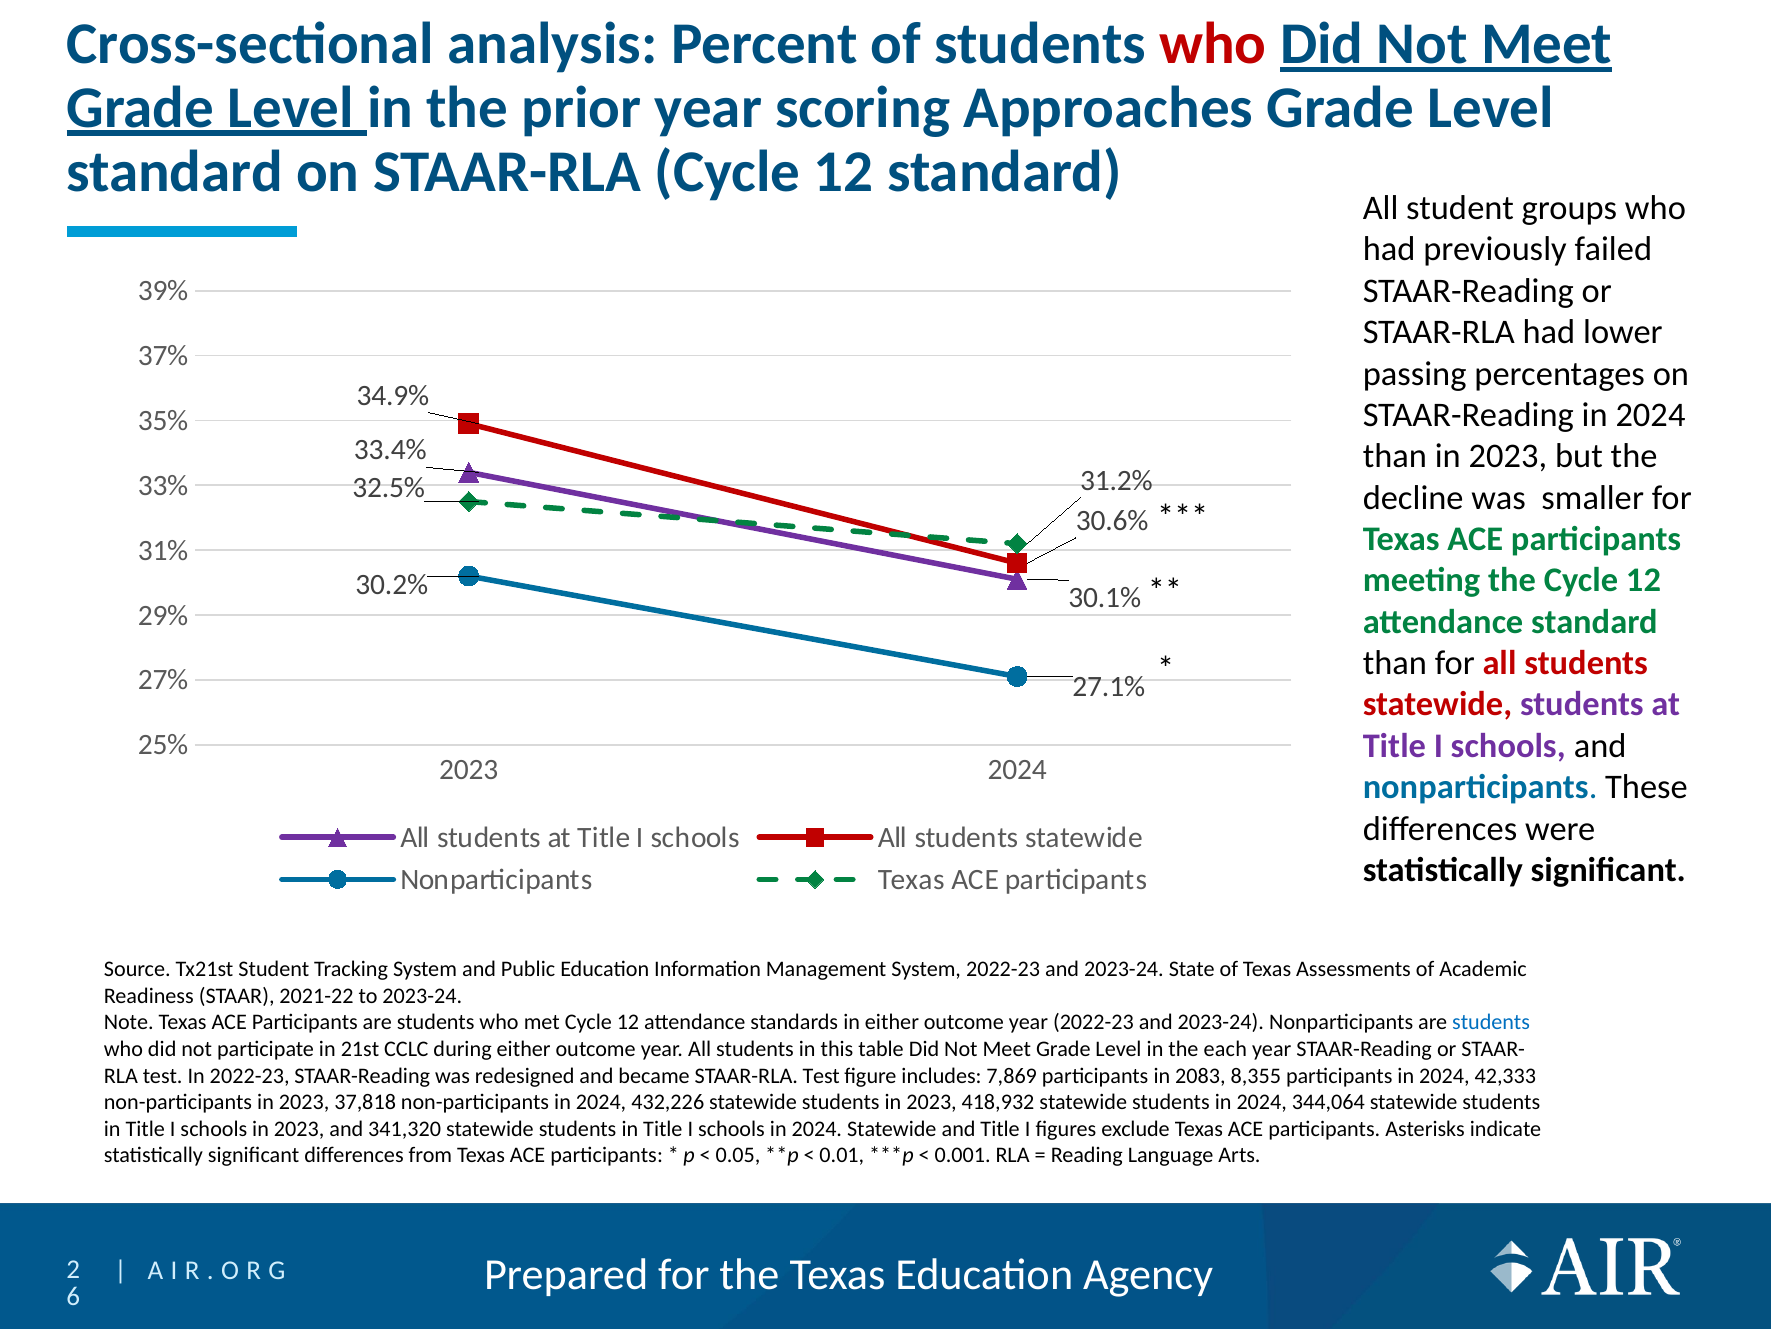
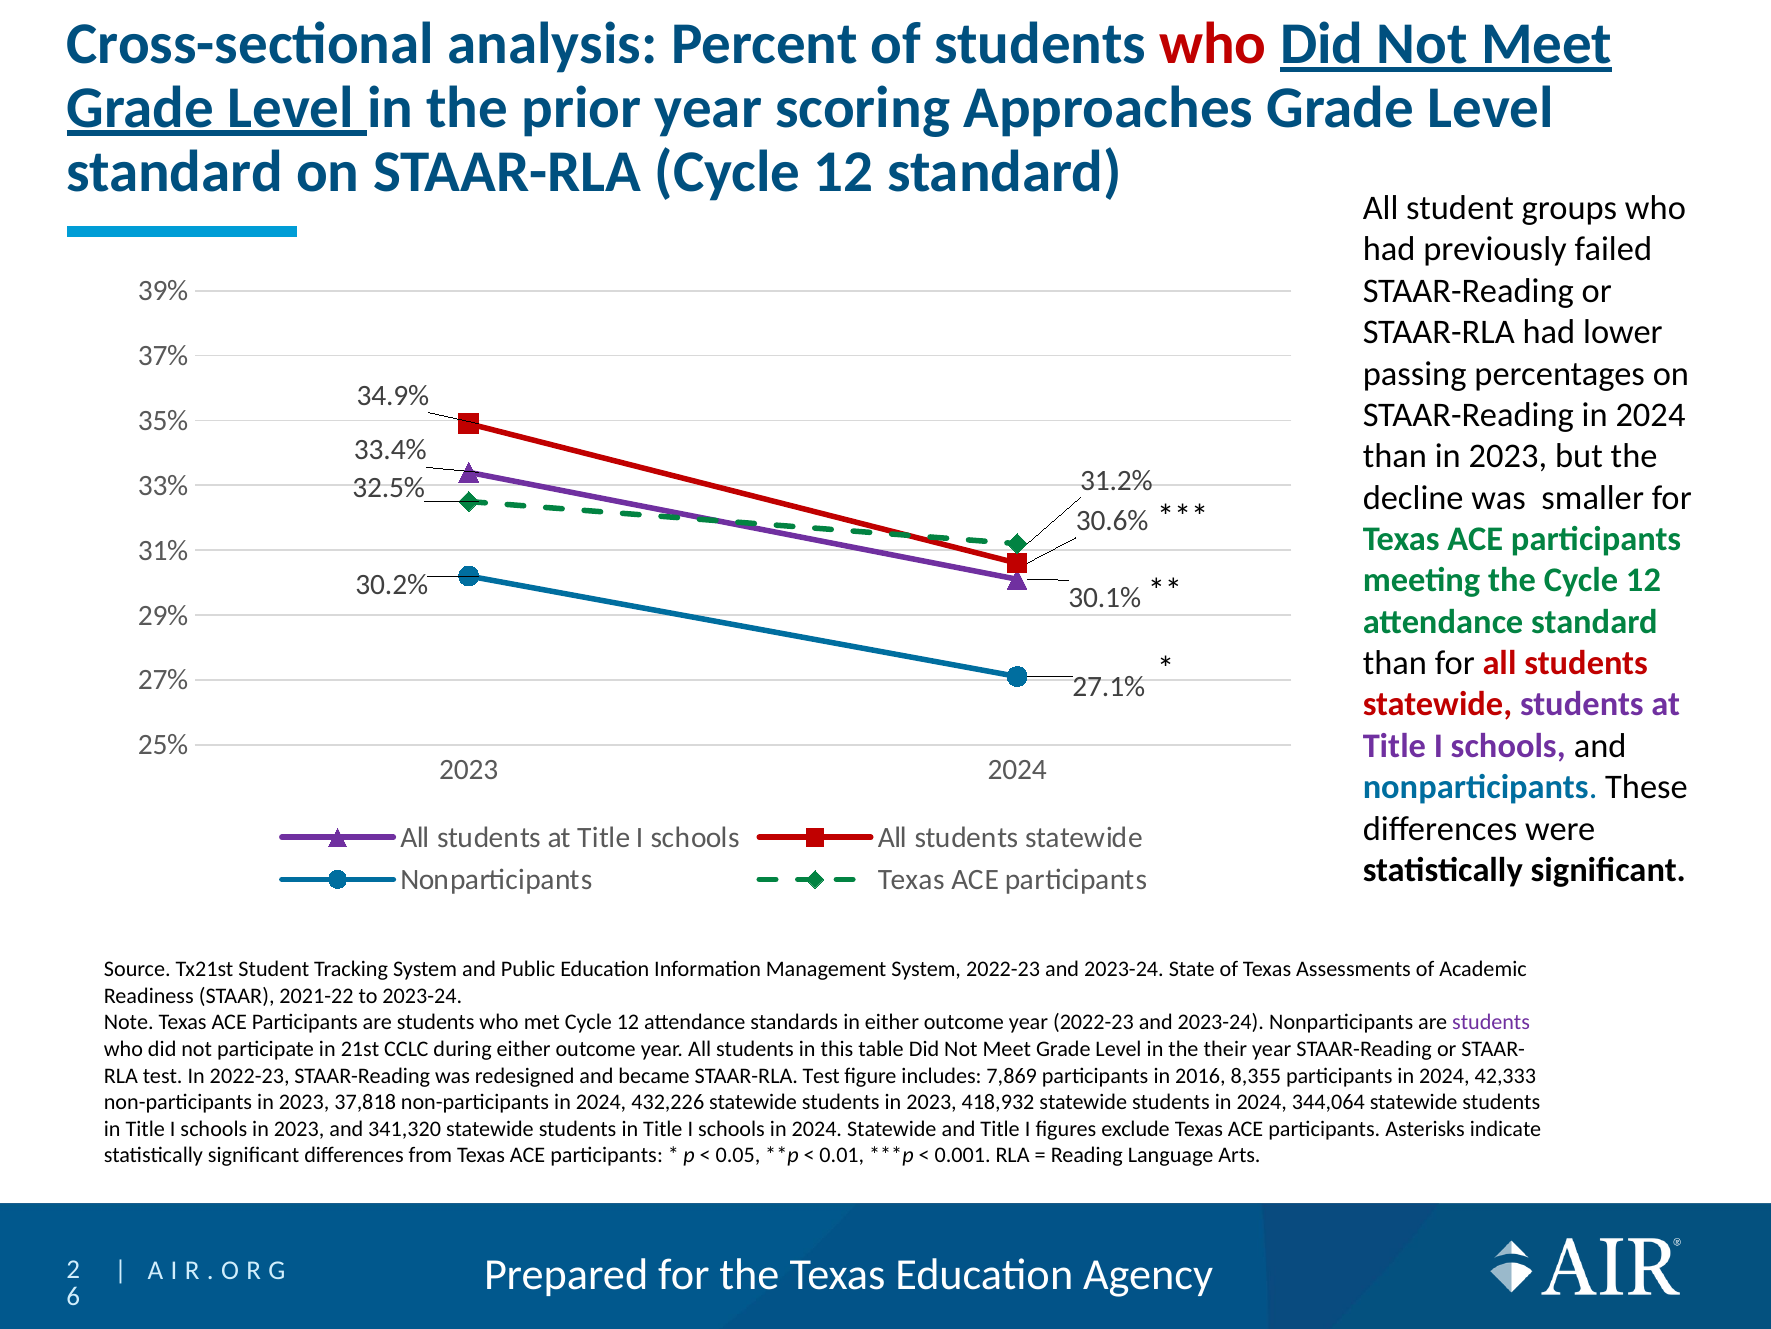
students colour: blue -> purple (1491, 1022)
each: each -> their (1225, 1048)
2083: 2083 -> 2016 (1200, 1075)
